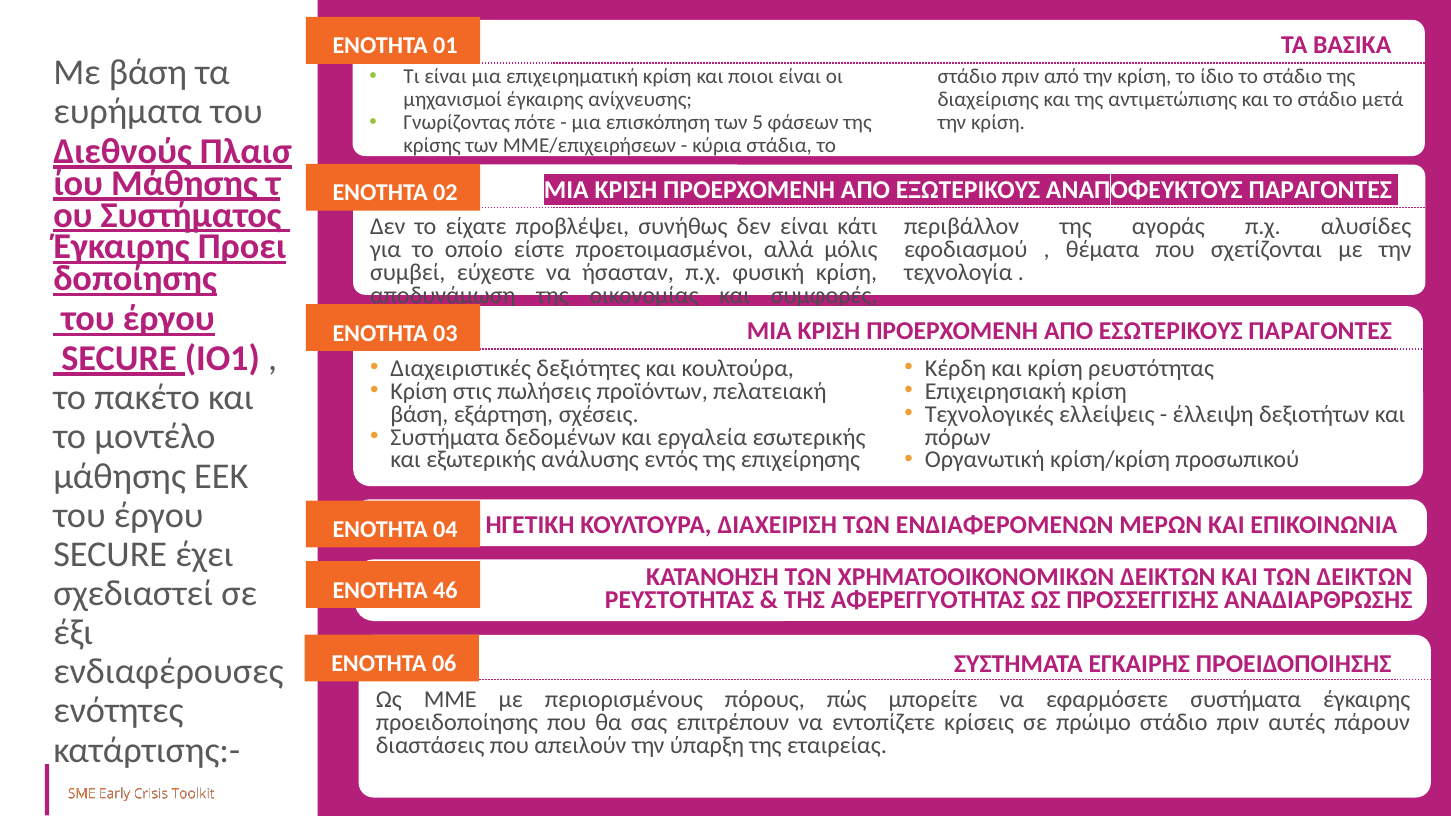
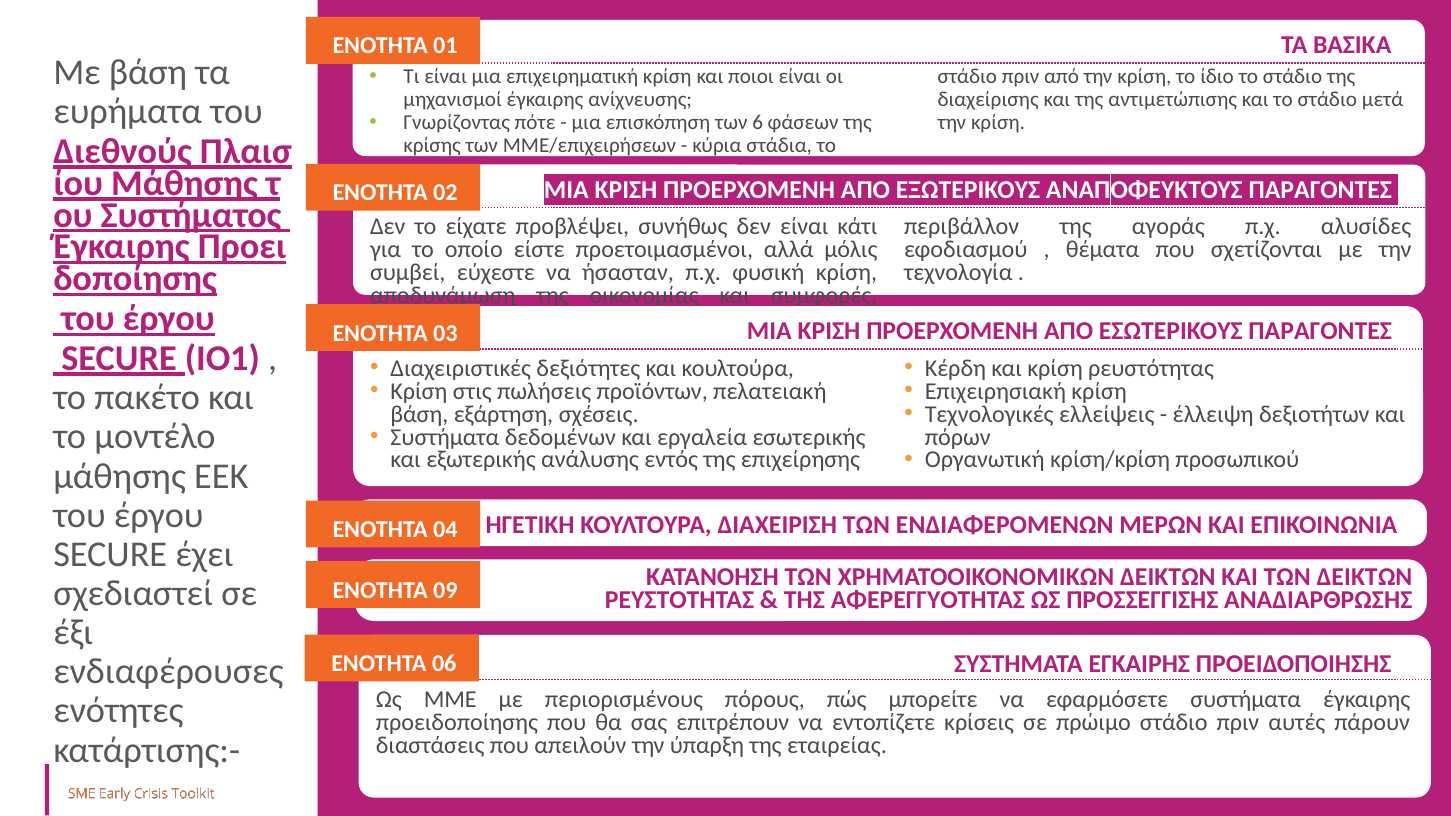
5: 5 -> 6 (758, 123)
46: 46 -> 09 (445, 590)
